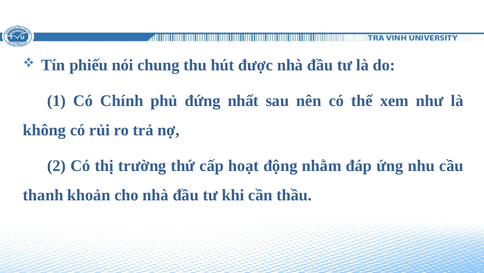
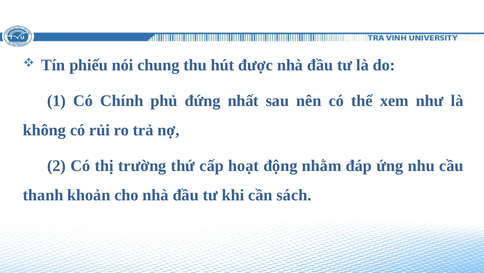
thầu: thầu -> sách (294, 195)
